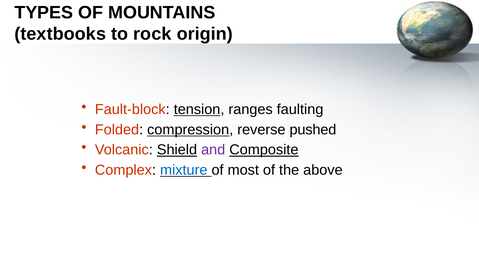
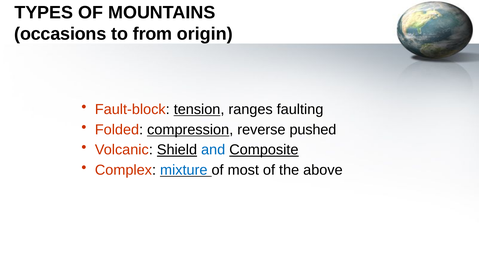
textbooks: textbooks -> occasions (60, 34)
rock: rock -> from (153, 34)
and colour: purple -> blue (213, 150)
